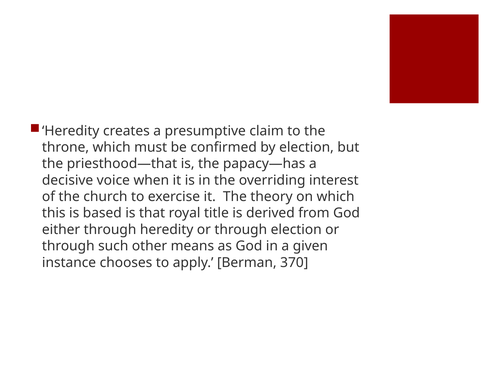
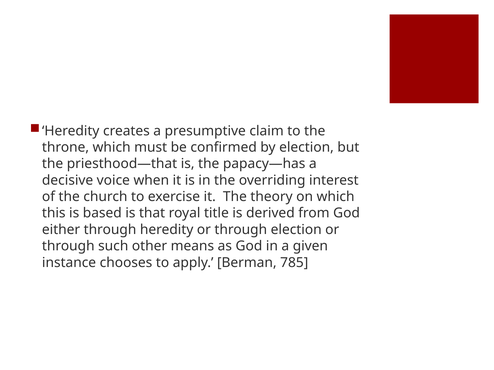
370: 370 -> 785 (294, 263)
